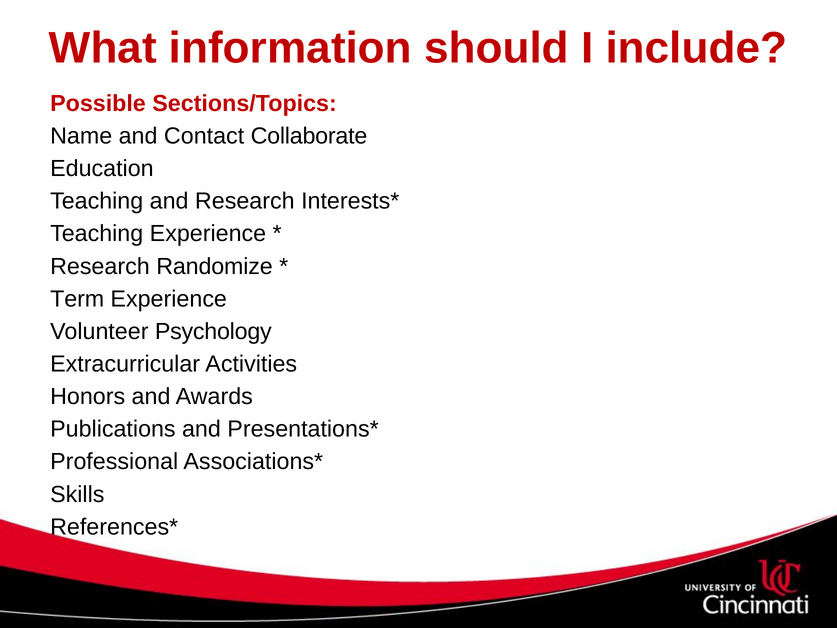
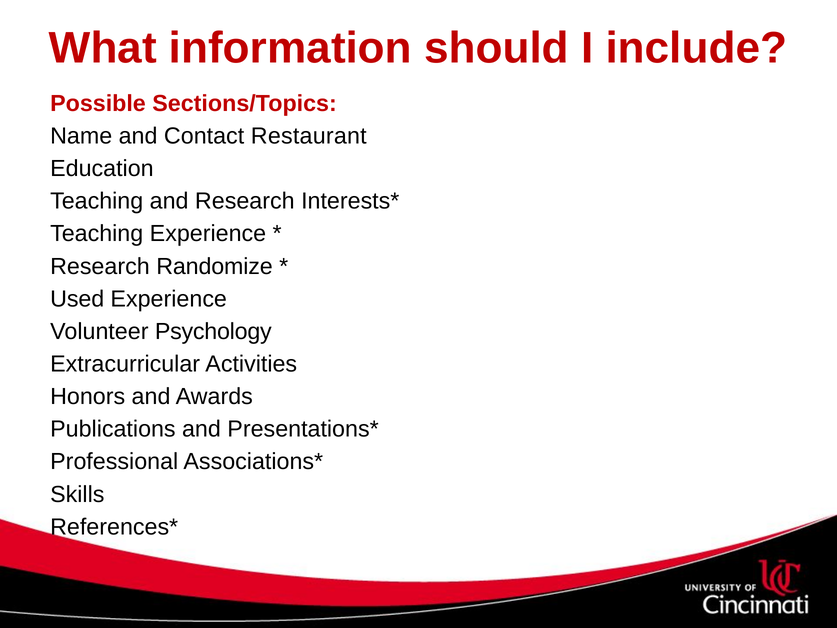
Collaborate: Collaborate -> Restaurant (309, 136)
Term: Term -> Used (77, 299)
